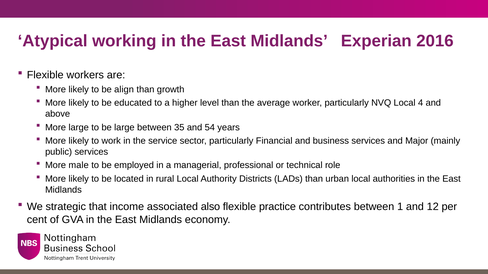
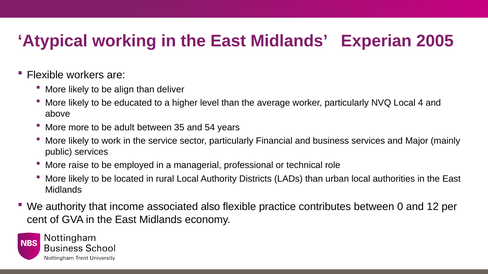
2016: 2016 -> 2005 (435, 41)
growth: growth -> deliver (171, 90)
More large: large -> more (79, 128)
be large: large -> adult (124, 128)
male: male -> raise (79, 166)
We strategic: strategic -> authority (66, 207)
1: 1 -> 0 (400, 207)
